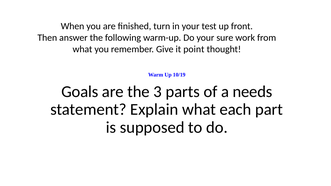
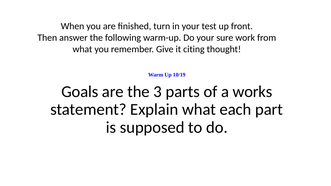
point: point -> citing (194, 49)
needs: needs -> works (252, 92)
